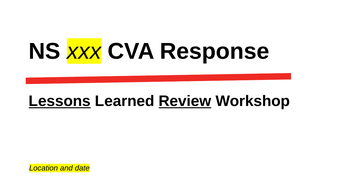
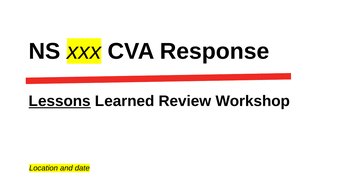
Review underline: present -> none (185, 101)
